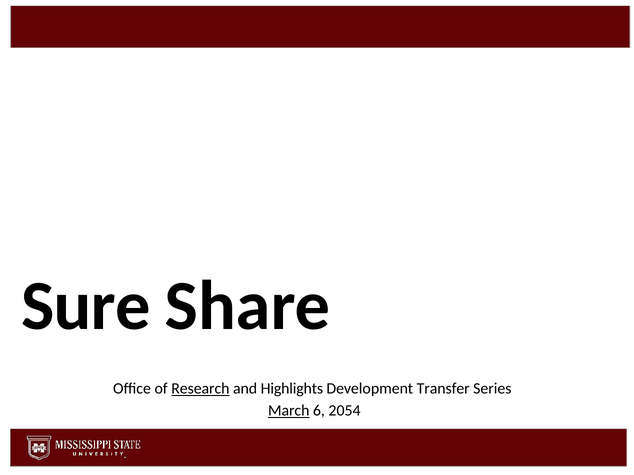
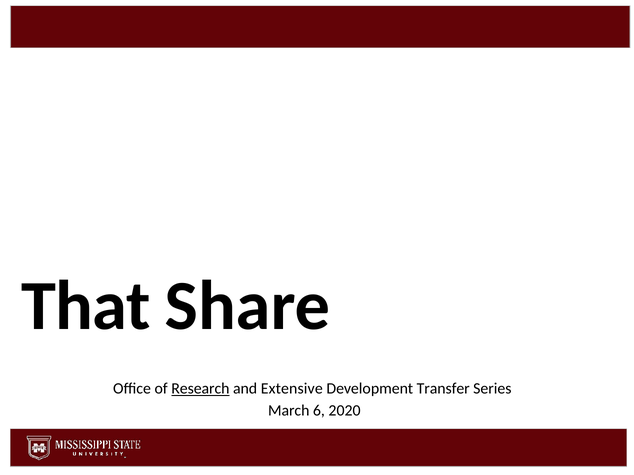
Sure: Sure -> That (86, 306)
Highlights: Highlights -> Extensive (292, 389)
March underline: present -> none (289, 411)
2054: 2054 -> 2020 (345, 411)
